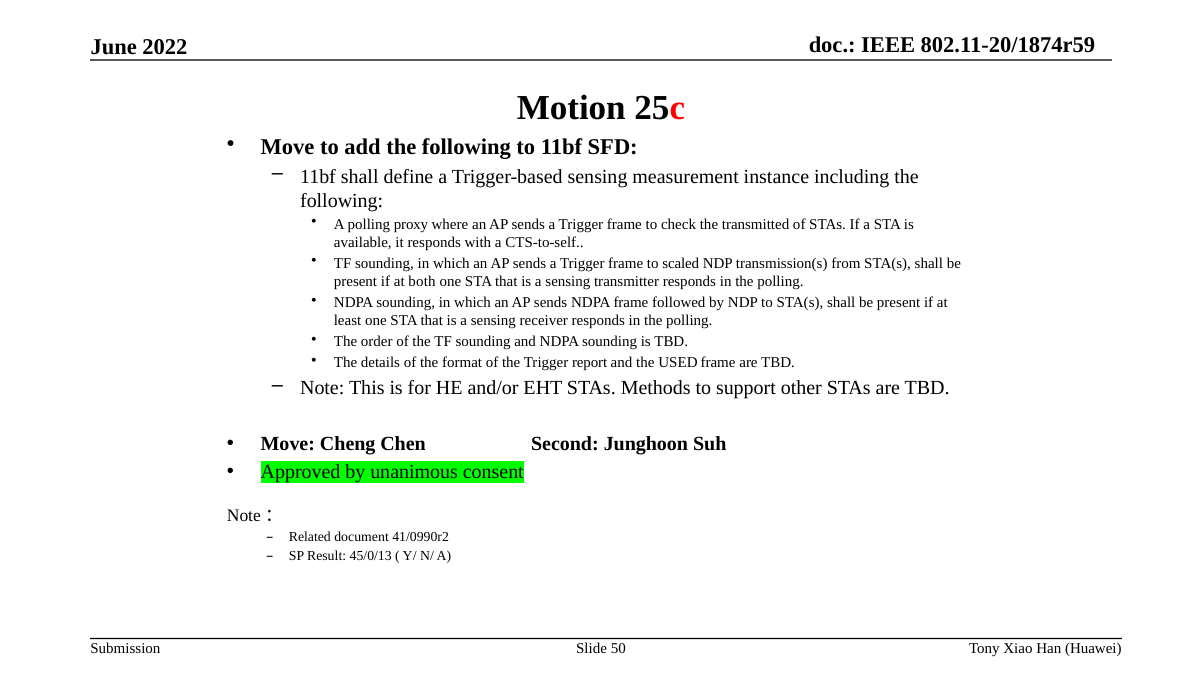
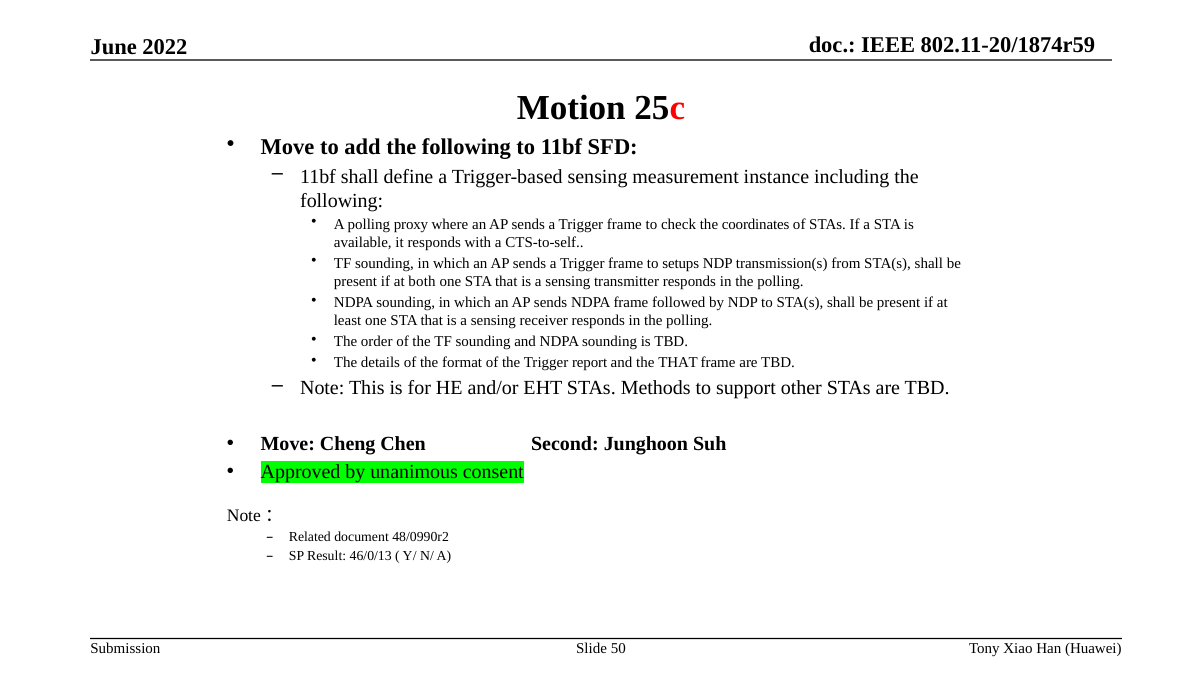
transmitted: transmitted -> coordinates (756, 224)
scaled: scaled -> setups (681, 263)
the USED: USED -> THAT (678, 363)
41/0990r2: 41/0990r2 -> 48/0990r2 (421, 537)
45/0/13: 45/0/13 -> 46/0/13 (371, 556)
